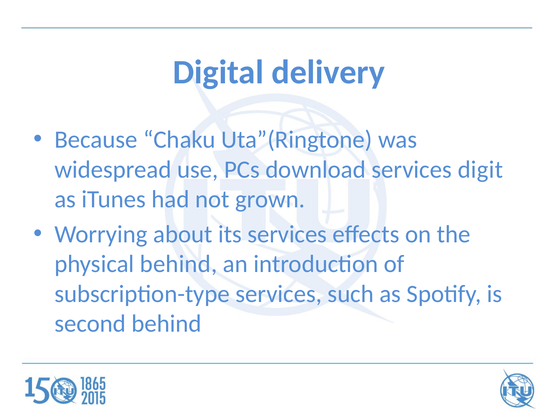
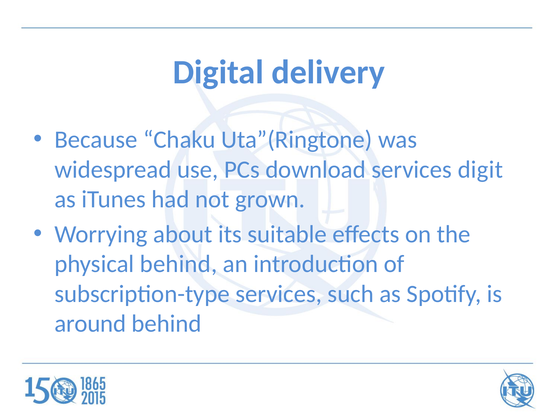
its services: services -> suitable (287, 234)
second: second -> around (90, 323)
